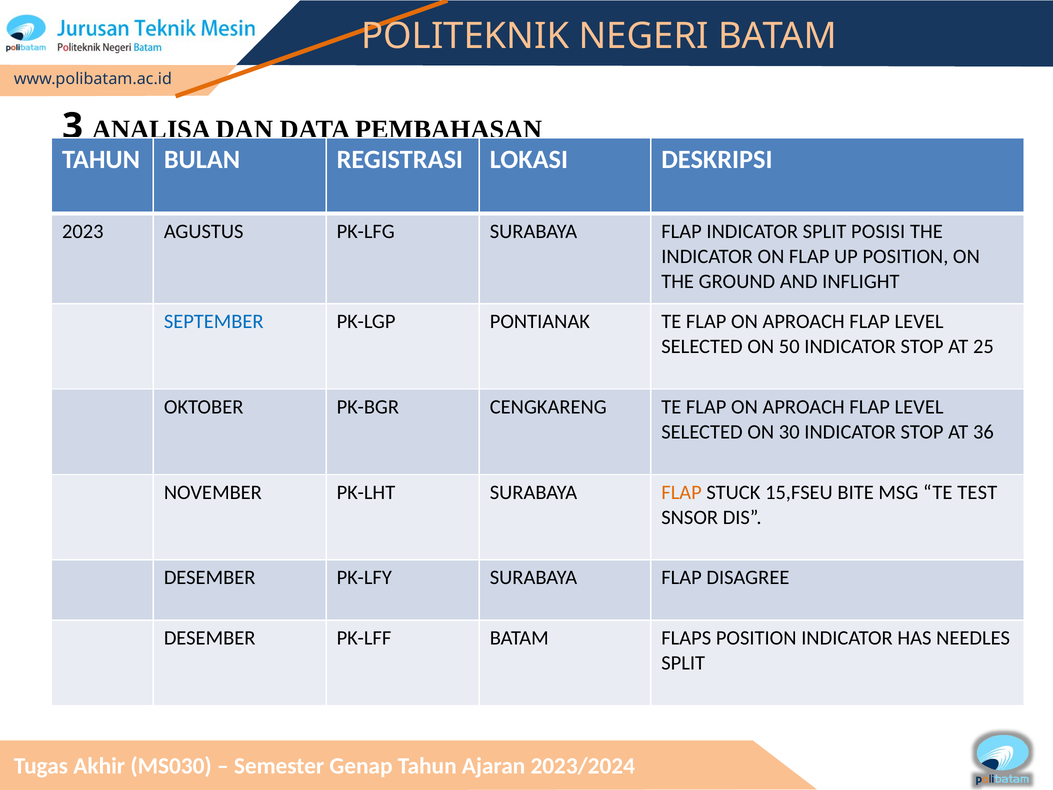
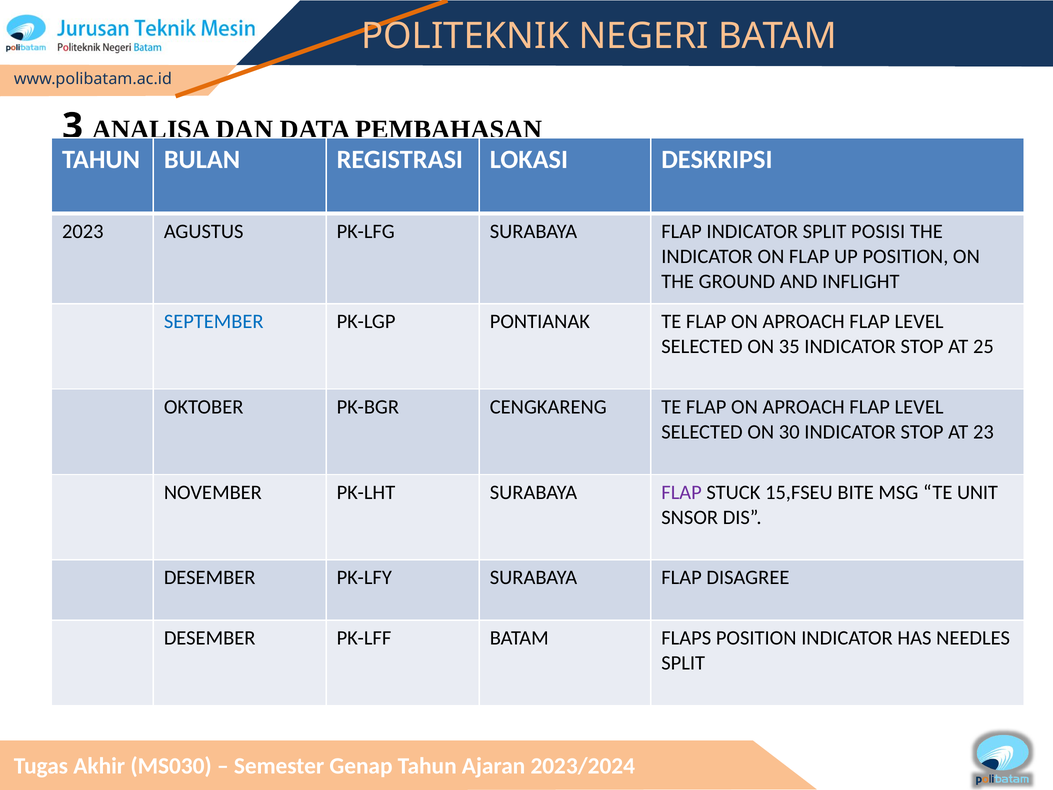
50: 50 -> 35 (789, 346)
36: 36 -> 23 (983, 432)
FLAP colour: orange -> purple (682, 492)
TEST: TEST -> UNIT (977, 492)
